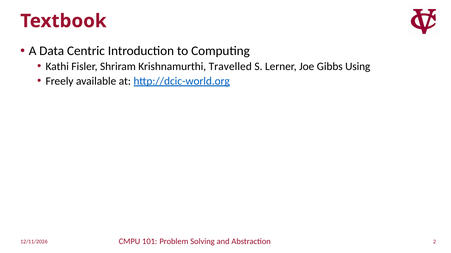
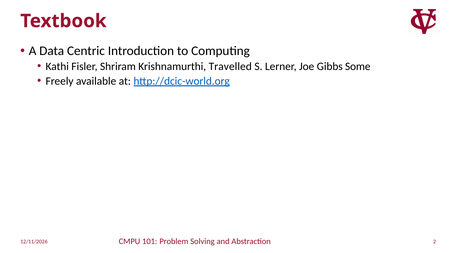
Using: Using -> Some (358, 67)
